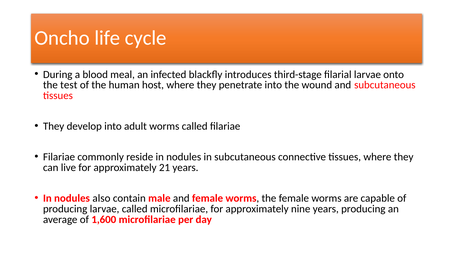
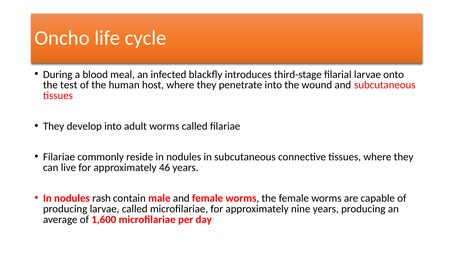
21: 21 -> 46 (165, 167)
also: also -> rash (102, 198)
